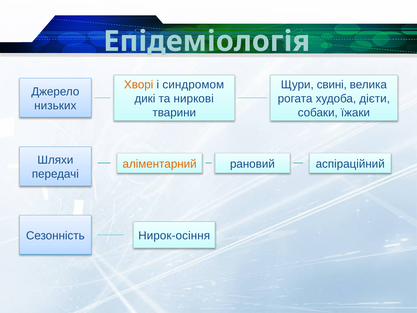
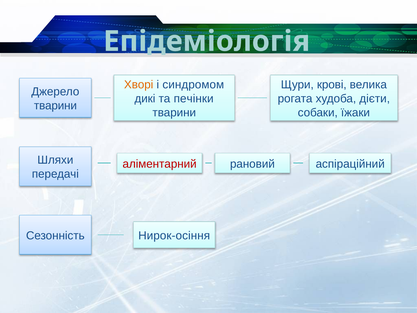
свині: свині -> крові (332, 85)
ниркові: ниркові -> печінки (194, 99)
низьких: низьких -> тварини (55, 105)
аліментарний colour: orange -> red (160, 164)
